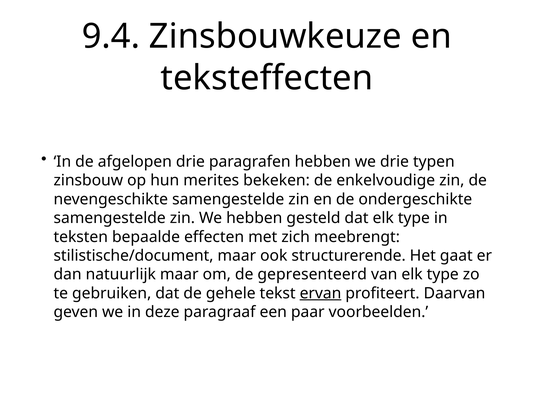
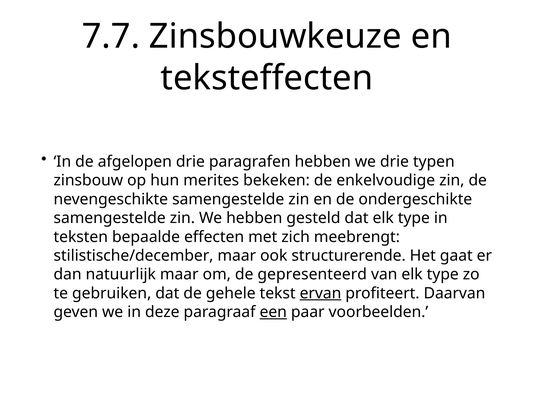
9.4: 9.4 -> 7.7 (111, 36)
stilistische/document: stilistische/document -> stilistische/december (133, 255)
een underline: none -> present (273, 312)
